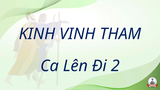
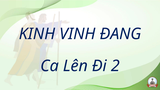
THAM: THAM -> ĐANG (120, 34)
